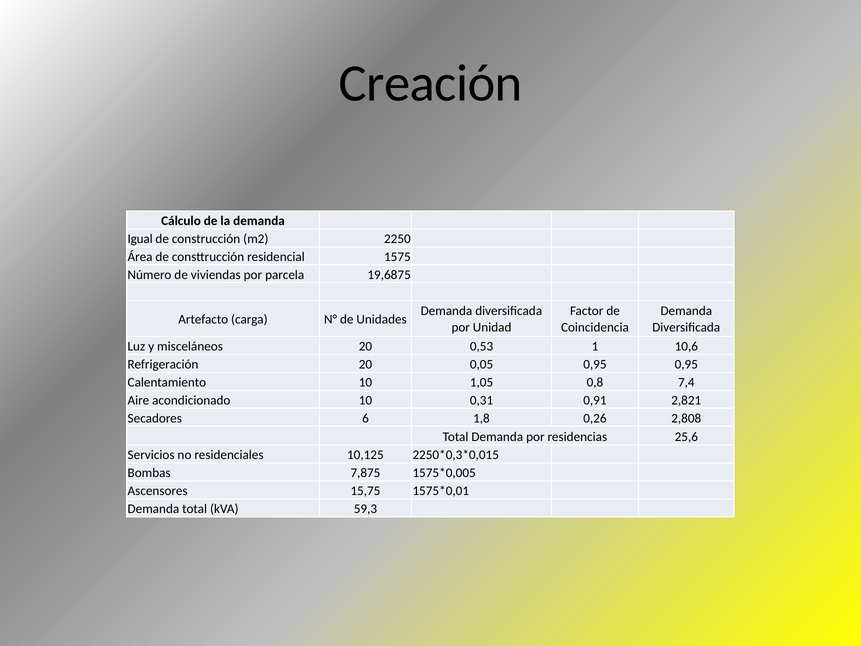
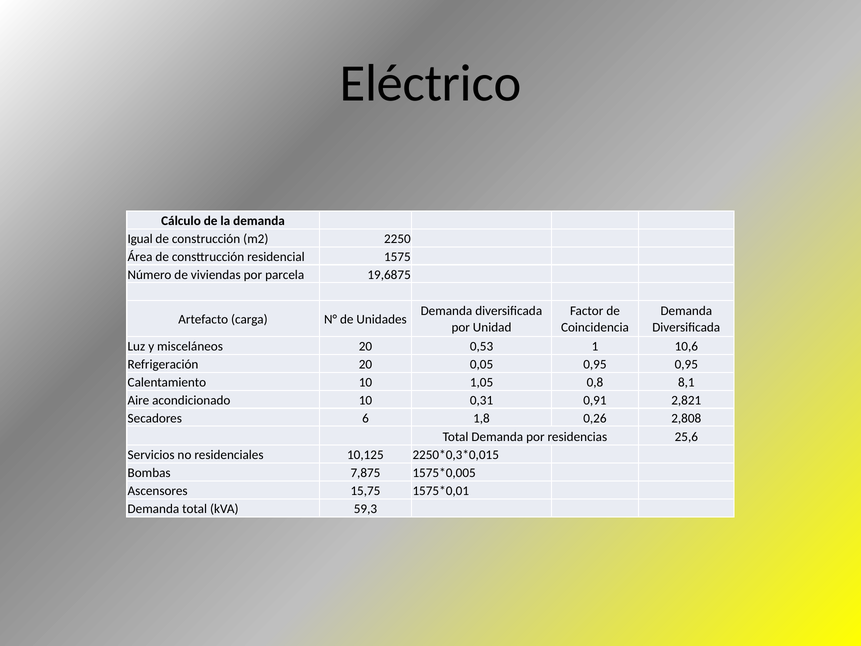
Creación: Creación -> Eléctrico (431, 83)
7,4: 7,4 -> 8,1 (686, 382)
